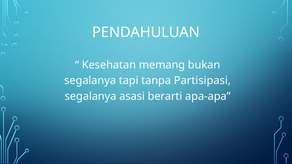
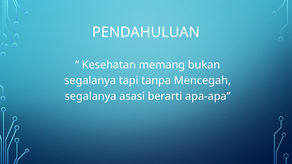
Partisipasi: Partisipasi -> Mencegah (202, 81)
